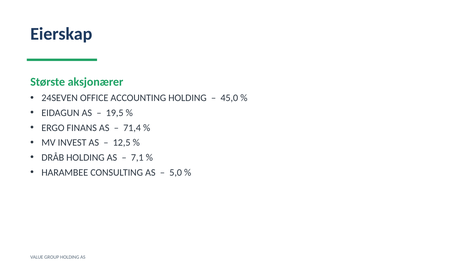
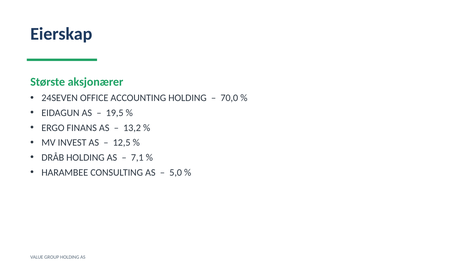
45,0: 45,0 -> 70,0 (229, 98)
71,4: 71,4 -> 13,2 (132, 128)
